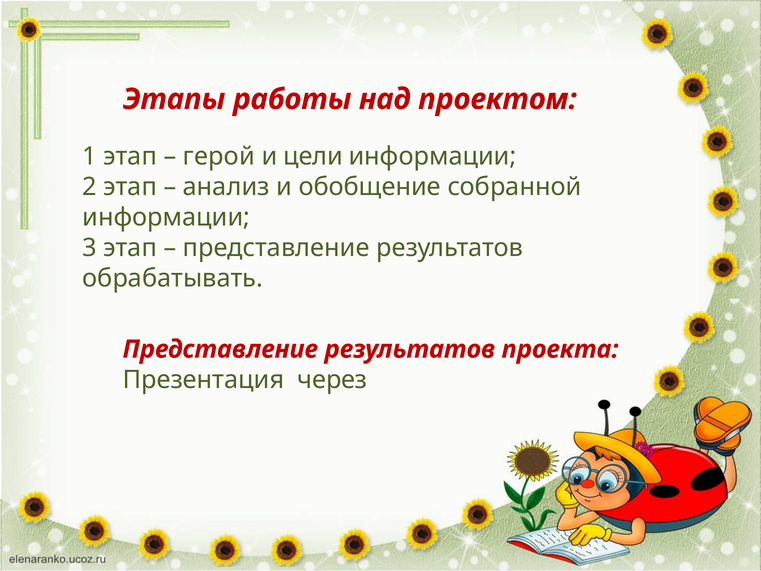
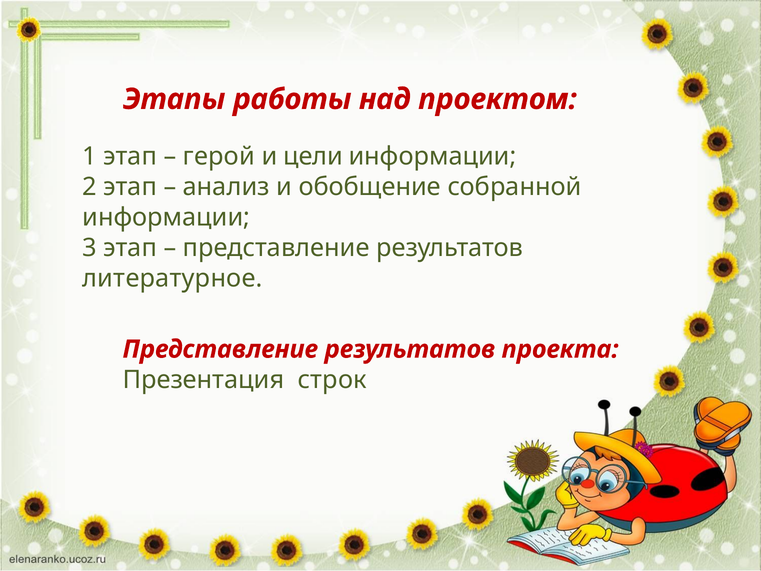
обрабатывать: обрабатывать -> литературное (173, 278)
через: через -> строк (332, 380)
